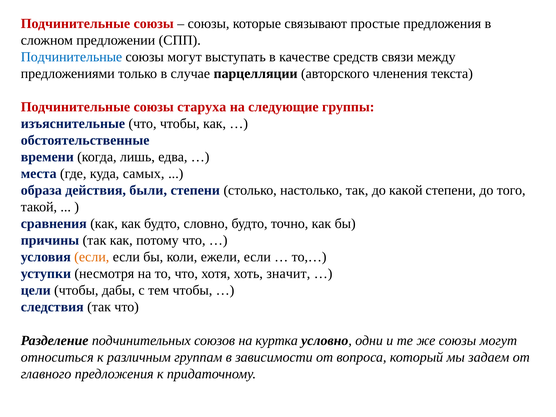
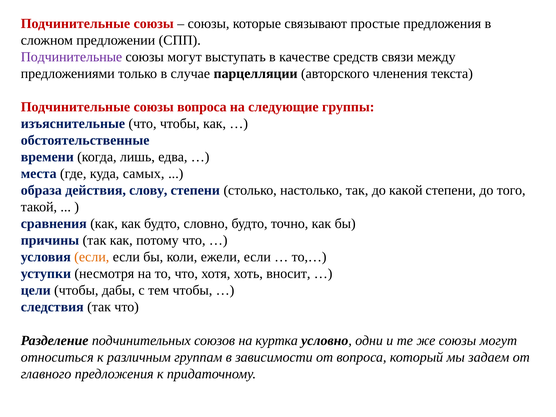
Подчинительные colour: blue -> purple (71, 57)
союзы старуха: старуха -> вопроса (202, 107)
были: были -> слову (148, 190)
значит: значит -> вносит (288, 274)
